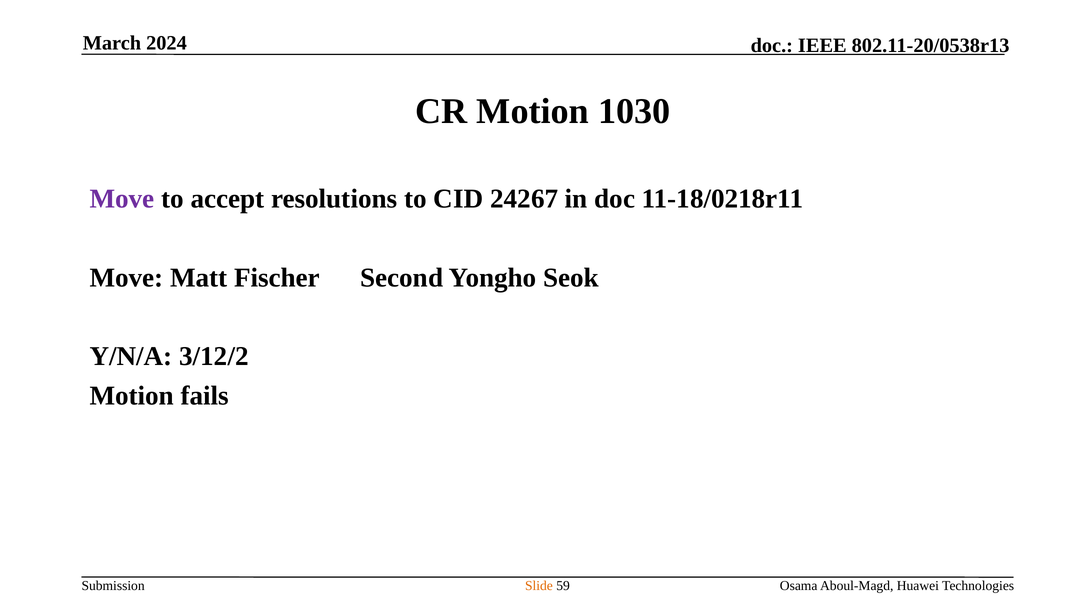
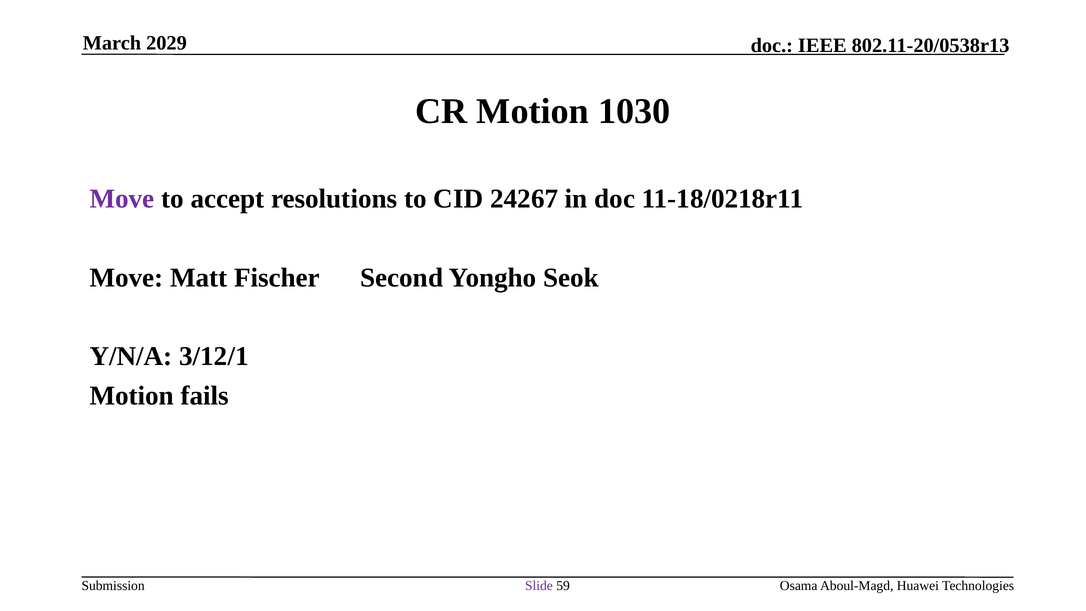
2024: 2024 -> 2029 (166, 43)
3/12/2: 3/12/2 -> 3/12/1 (214, 356)
Slide colour: orange -> purple (539, 586)
